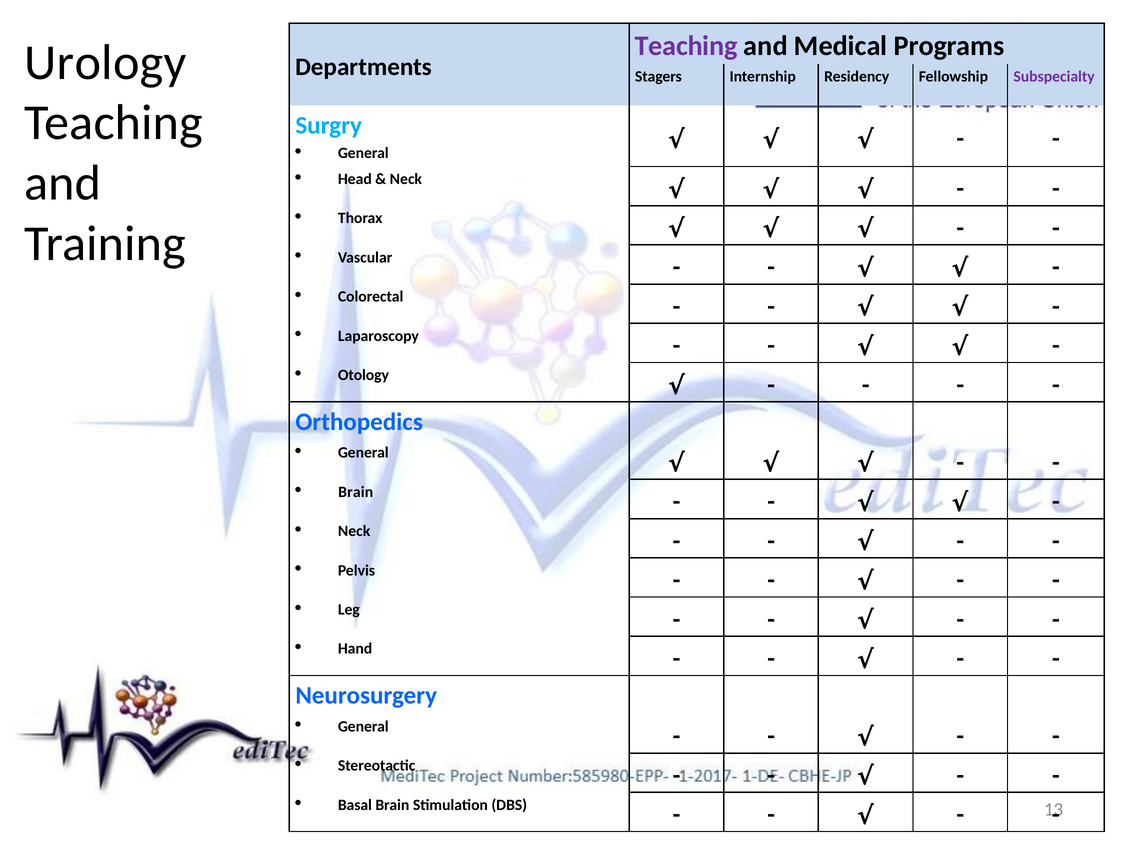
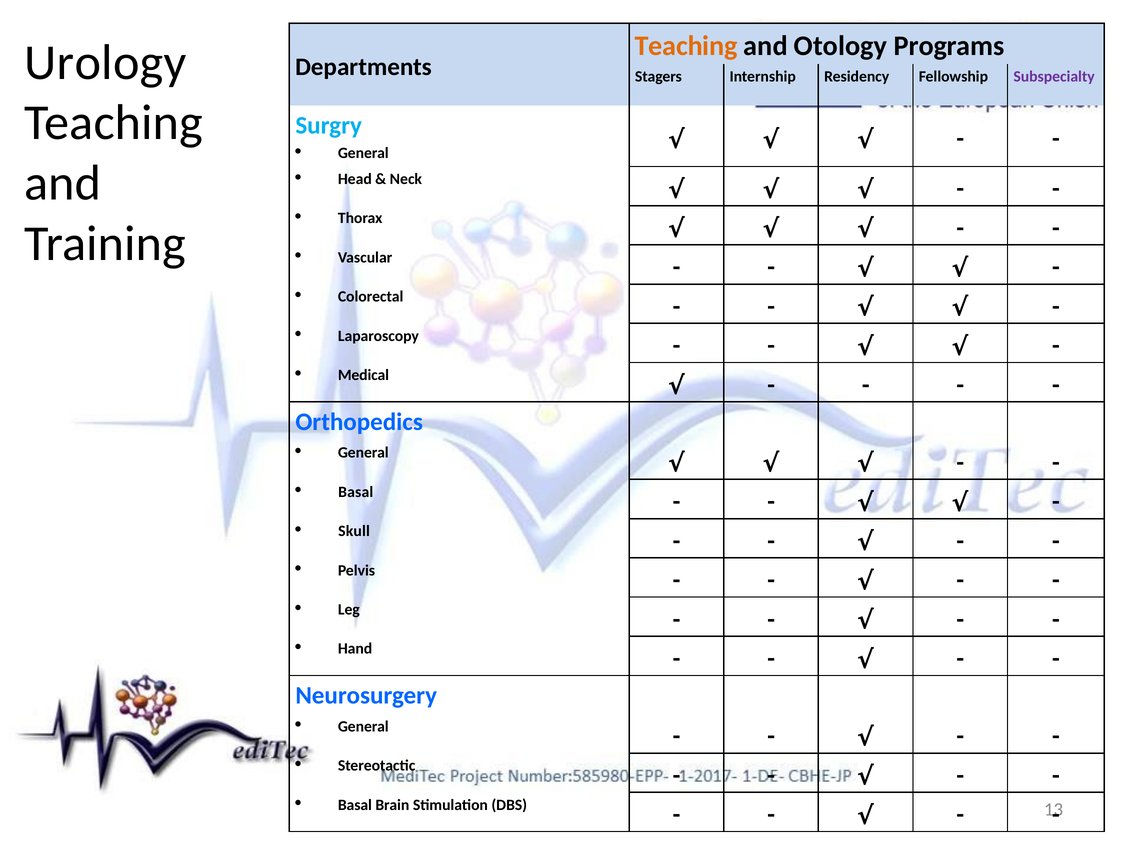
Teaching colour: purple -> orange (686, 46)
Medical: Medical -> Otology (841, 46)
Otology: Otology -> Medical (363, 375)
Brain: Brain -> Basal (356, 492)
Neck: Neck -> Skull (354, 531)
